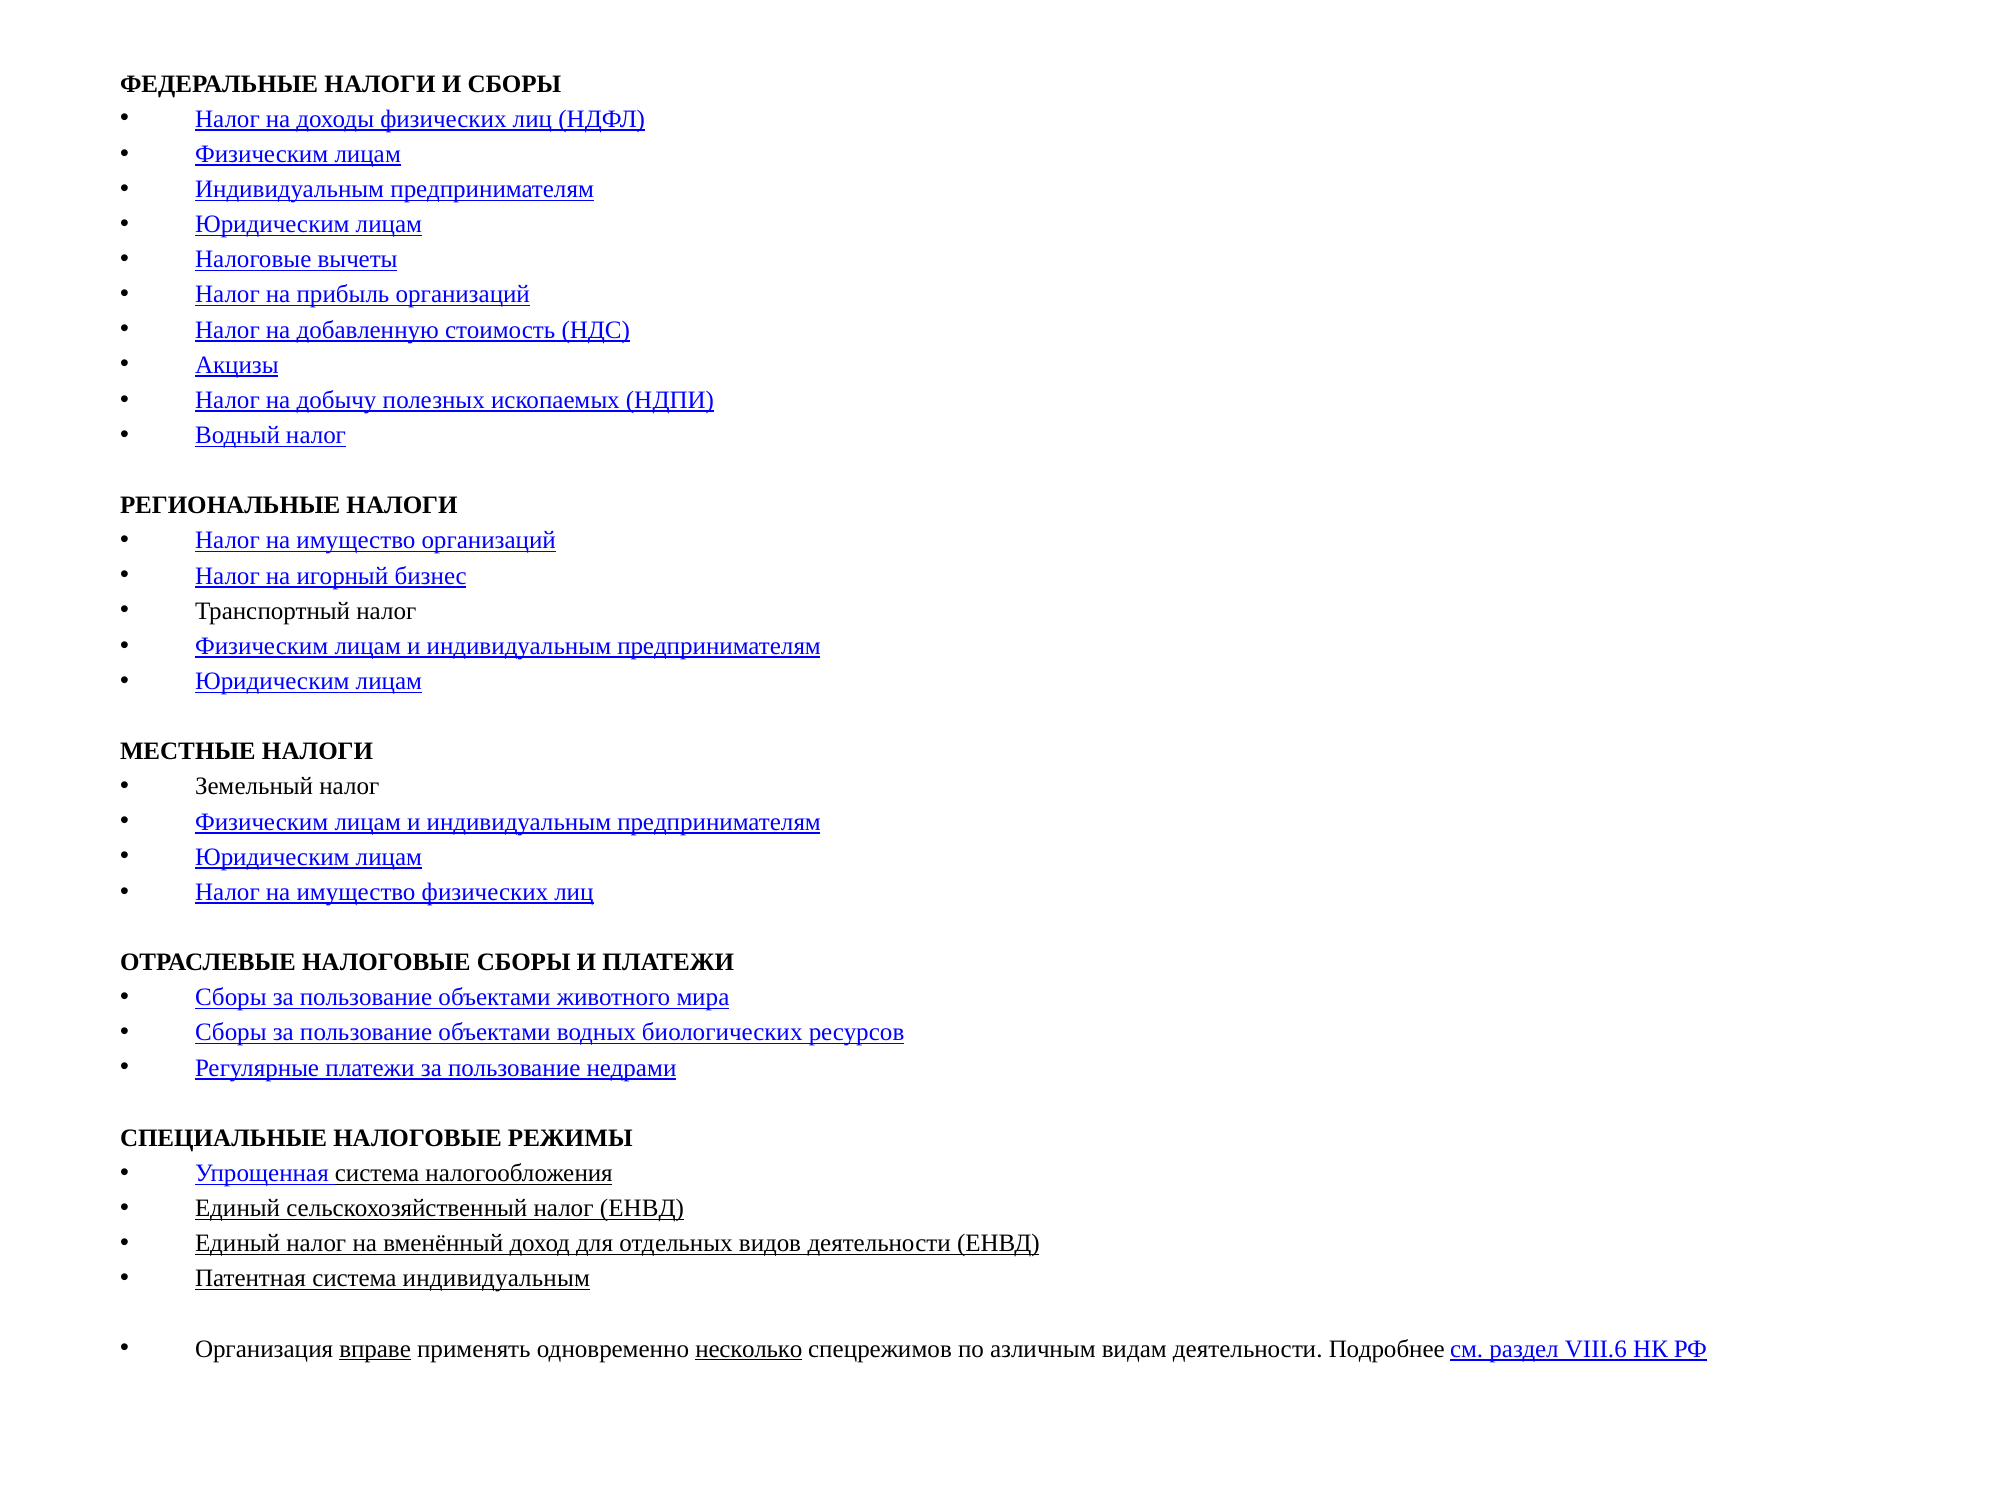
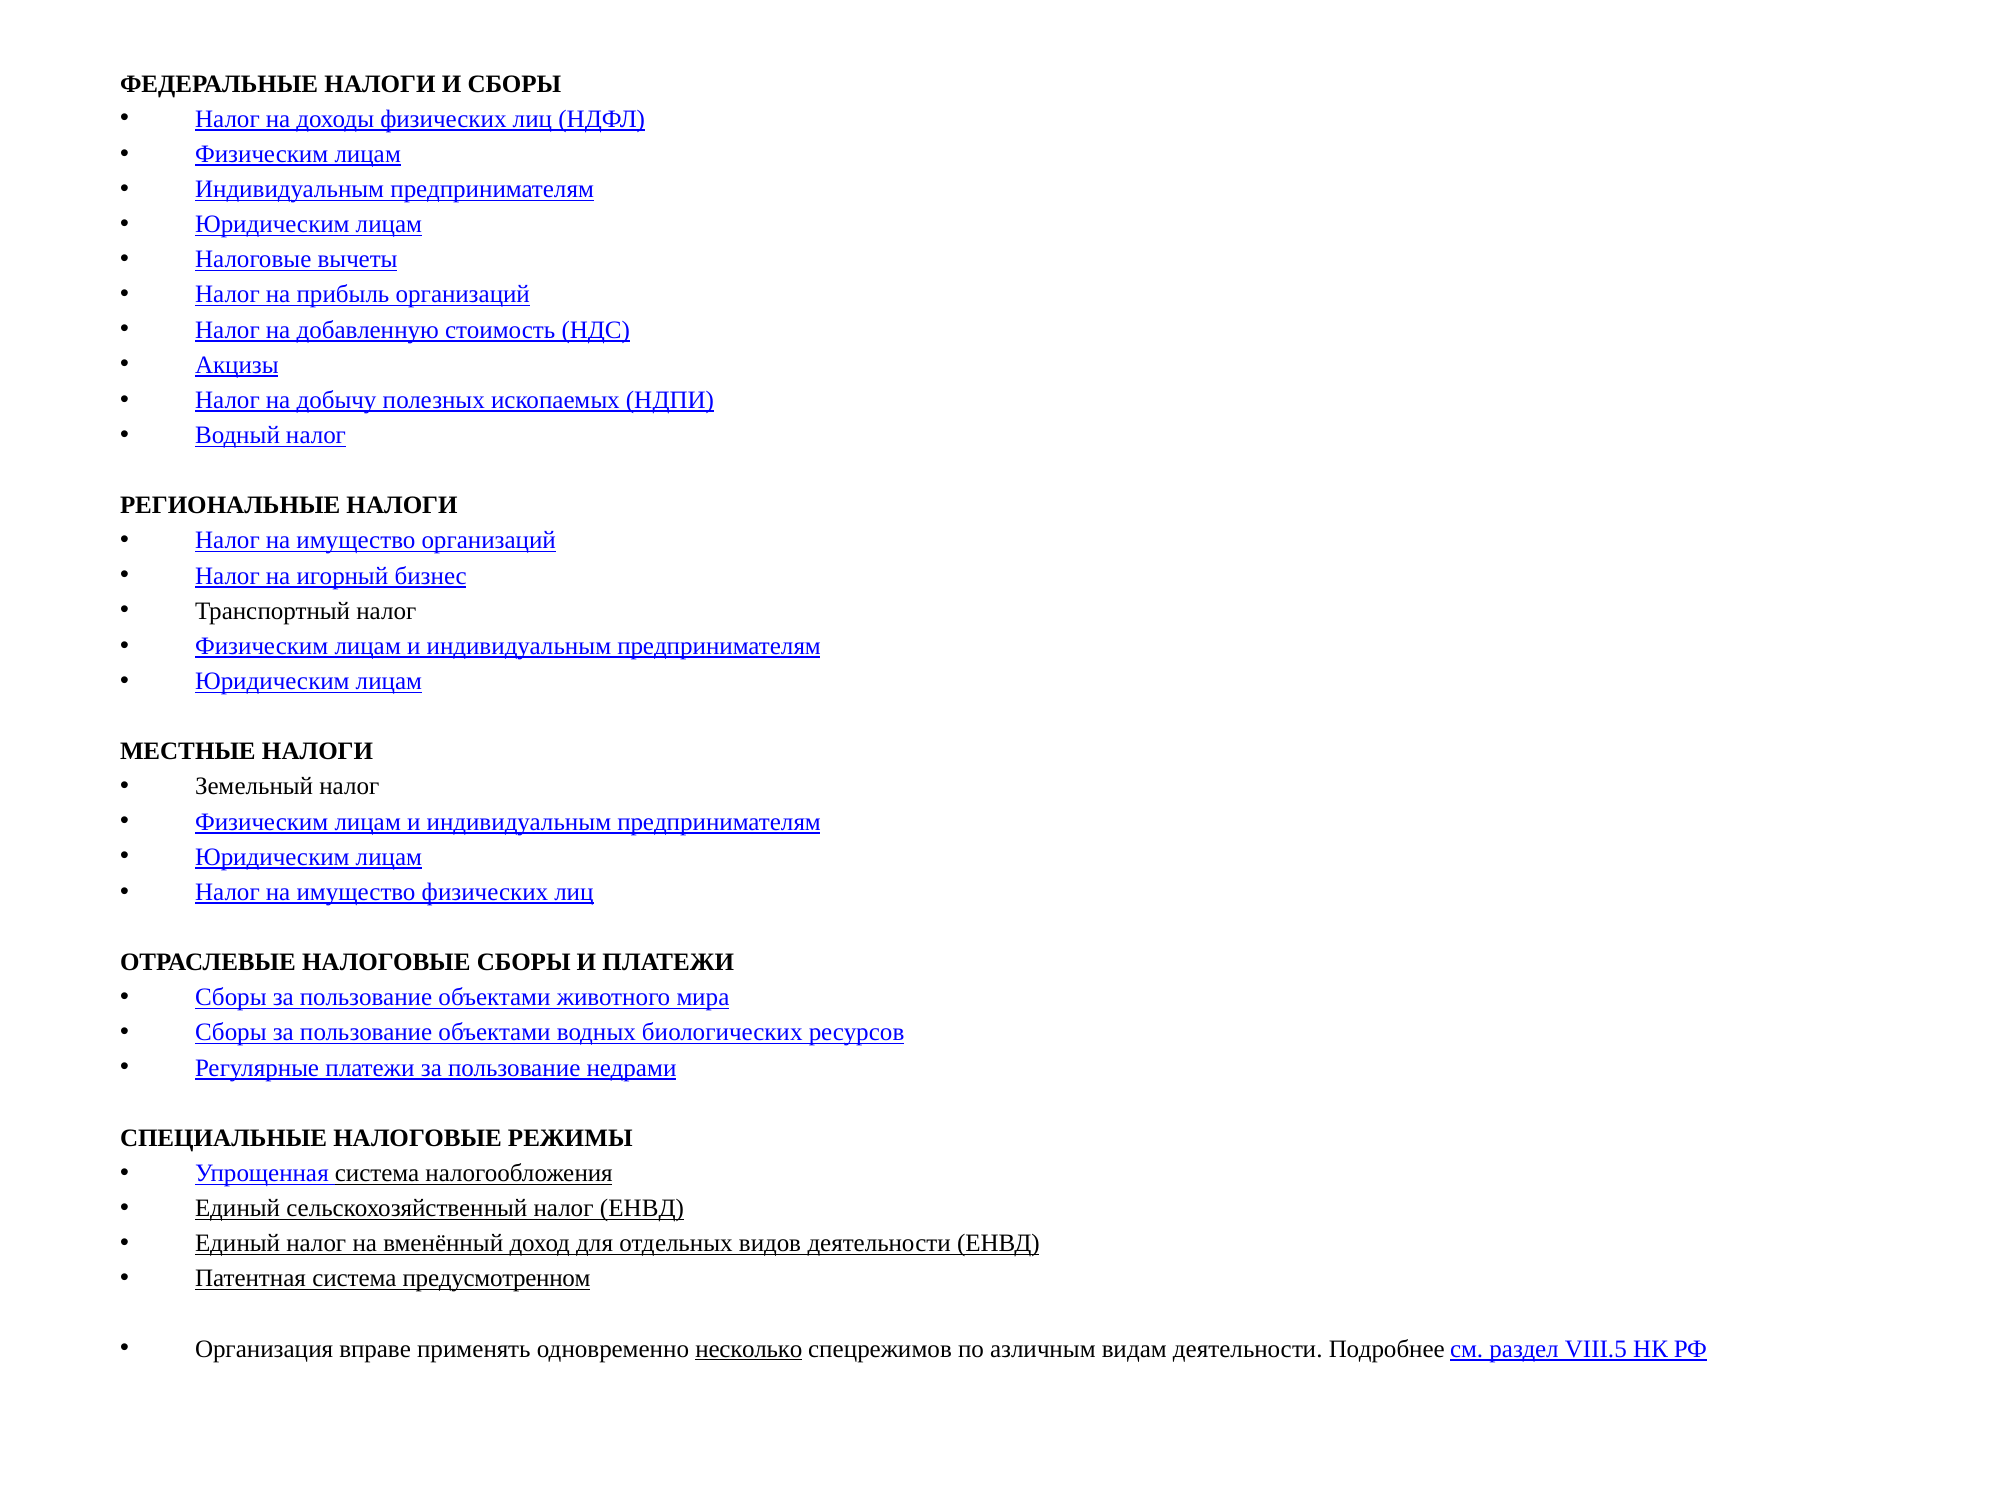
система индивидуальным: индивидуальным -> предусмотренном (497, 1278)
вправе underline: present -> none (375, 1349)
VIII.6: VIII.6 -> VIII.5 (1596, 1349)
